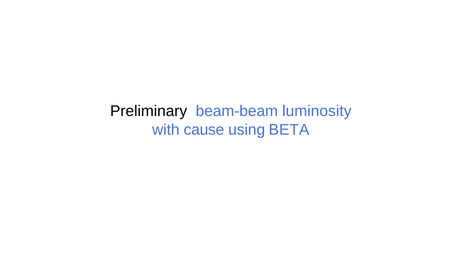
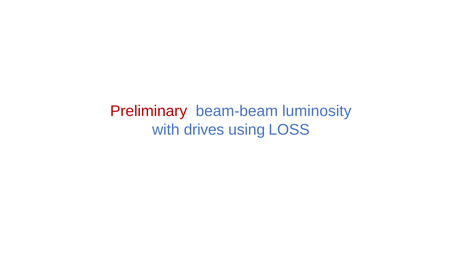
Preliminary colour: black -> red (149, 111)
cause: cause -> drives (204, 130)
BETA: BETA -> LOSS (289, 130)
